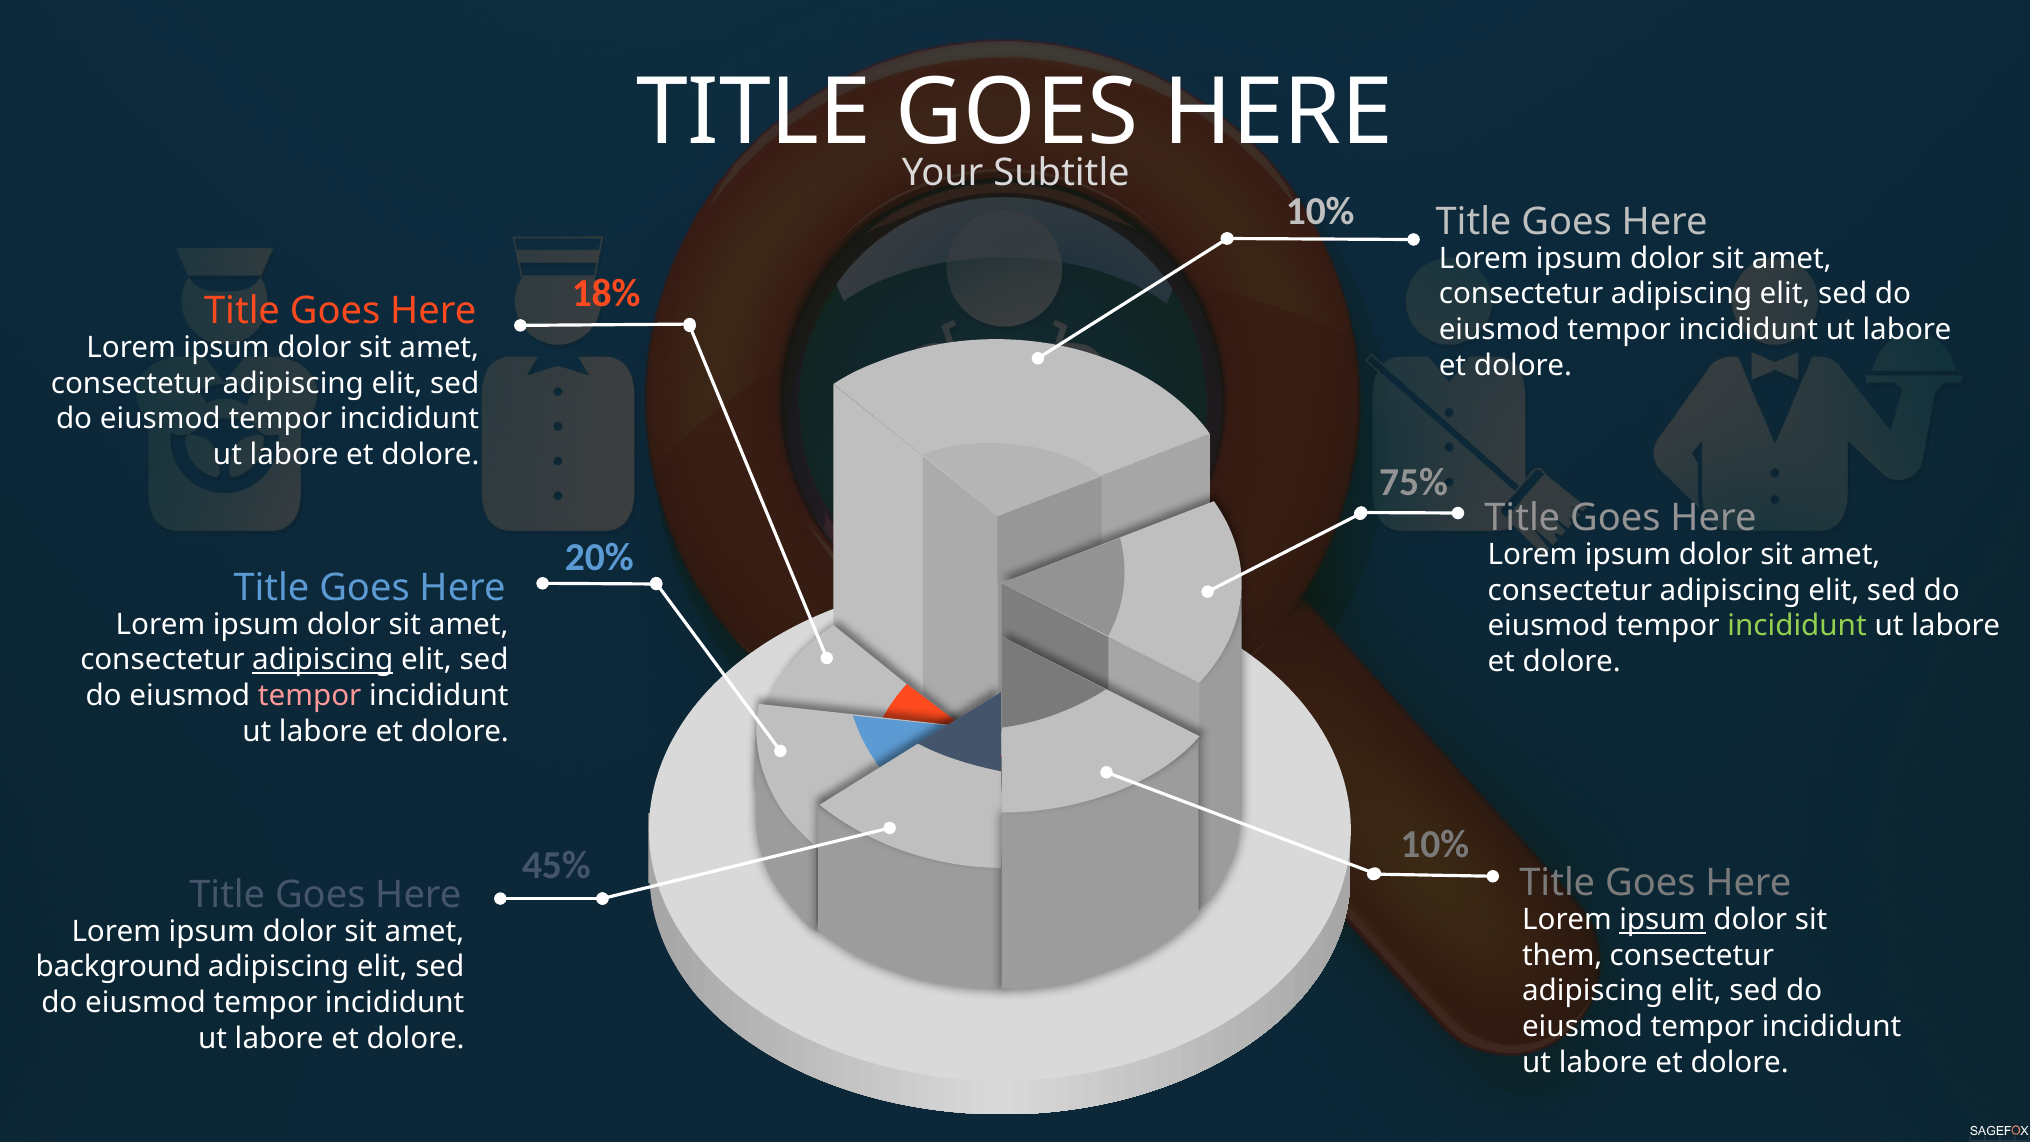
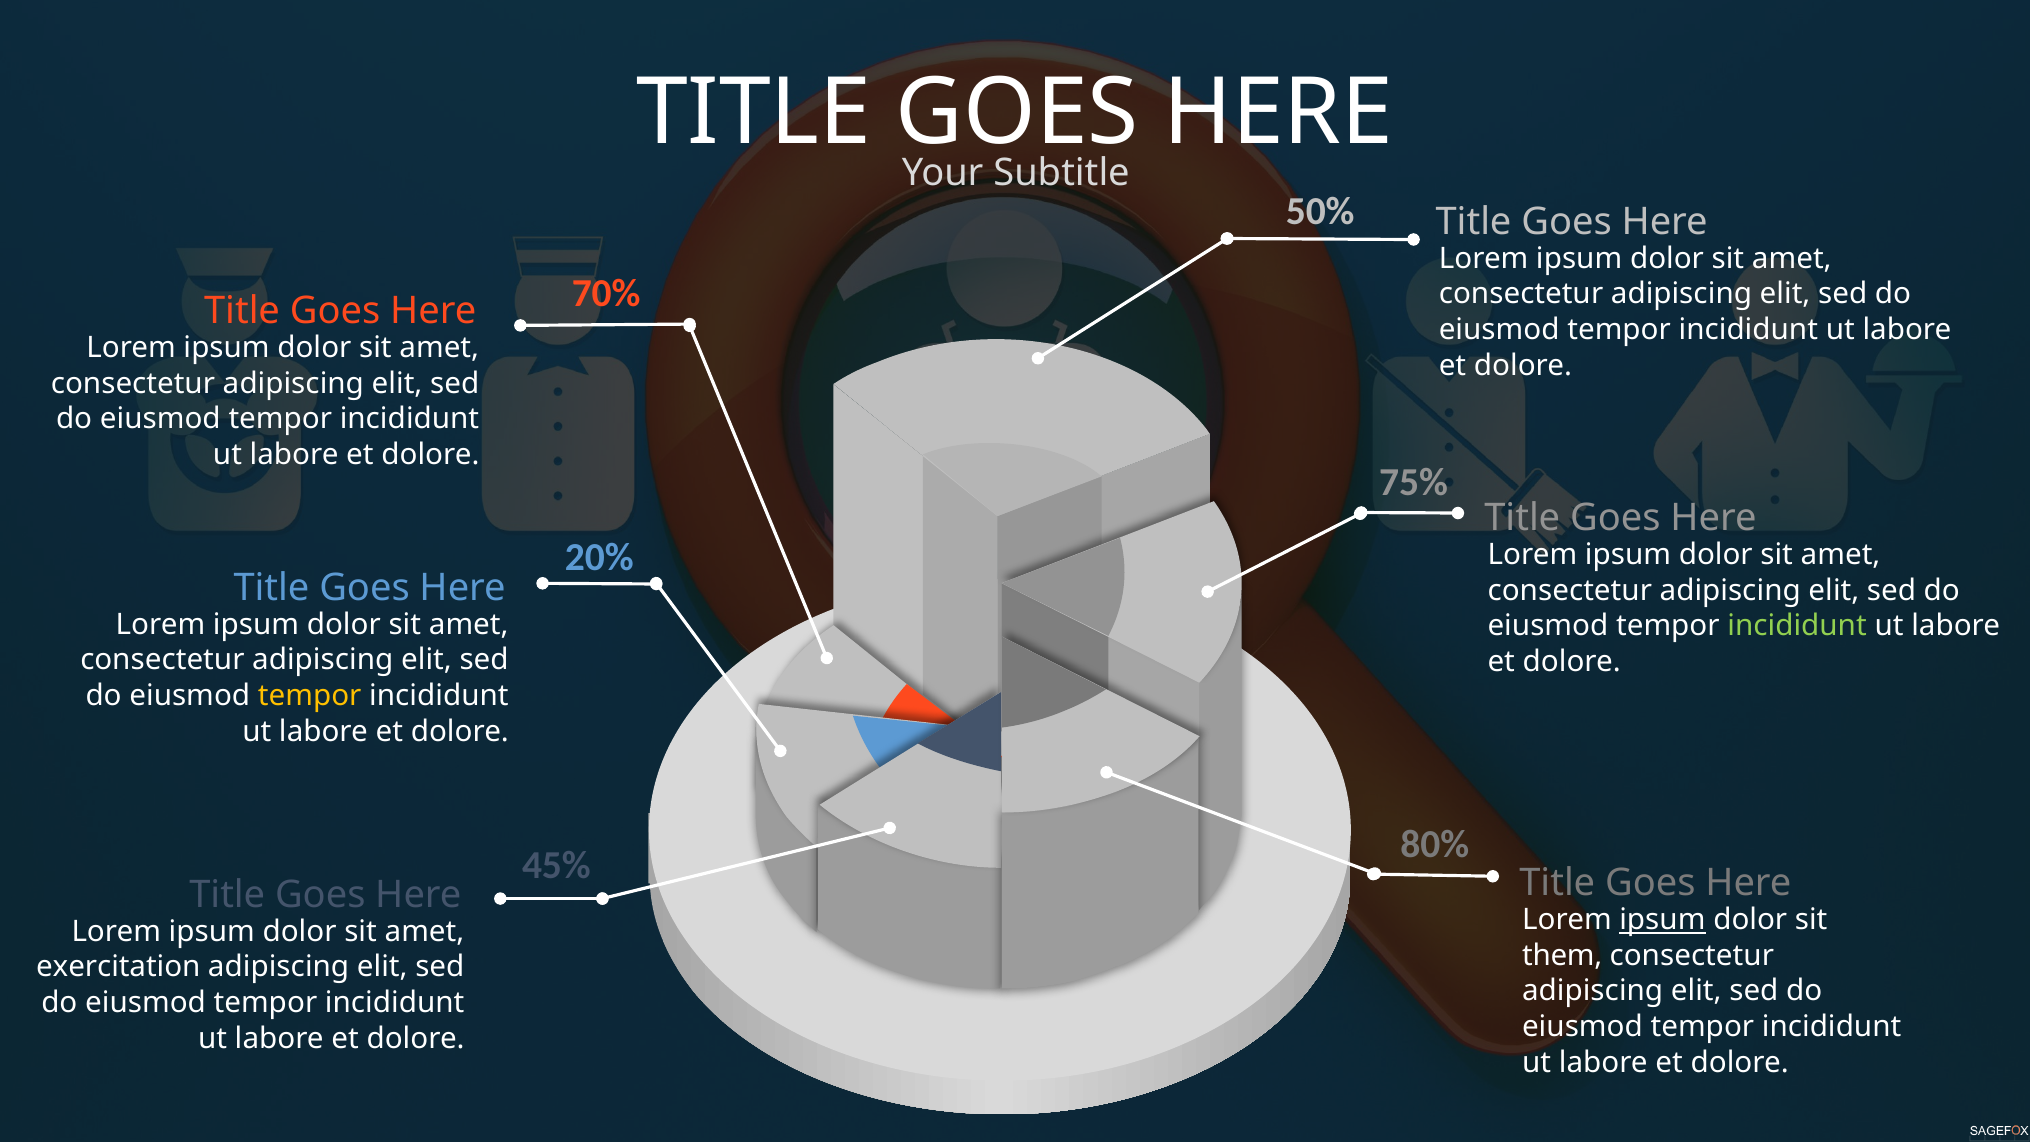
10%: 10% -> 50% (1320, 212)
18%: 18% -> 70% (606, 294)
adipiscing underline: present -> none (323, 660)
tempor colour: pink -> yellow (310, 696)
10%: 10% -> 80% (1435, 845)
background: background -> exercitation (118, 967)
